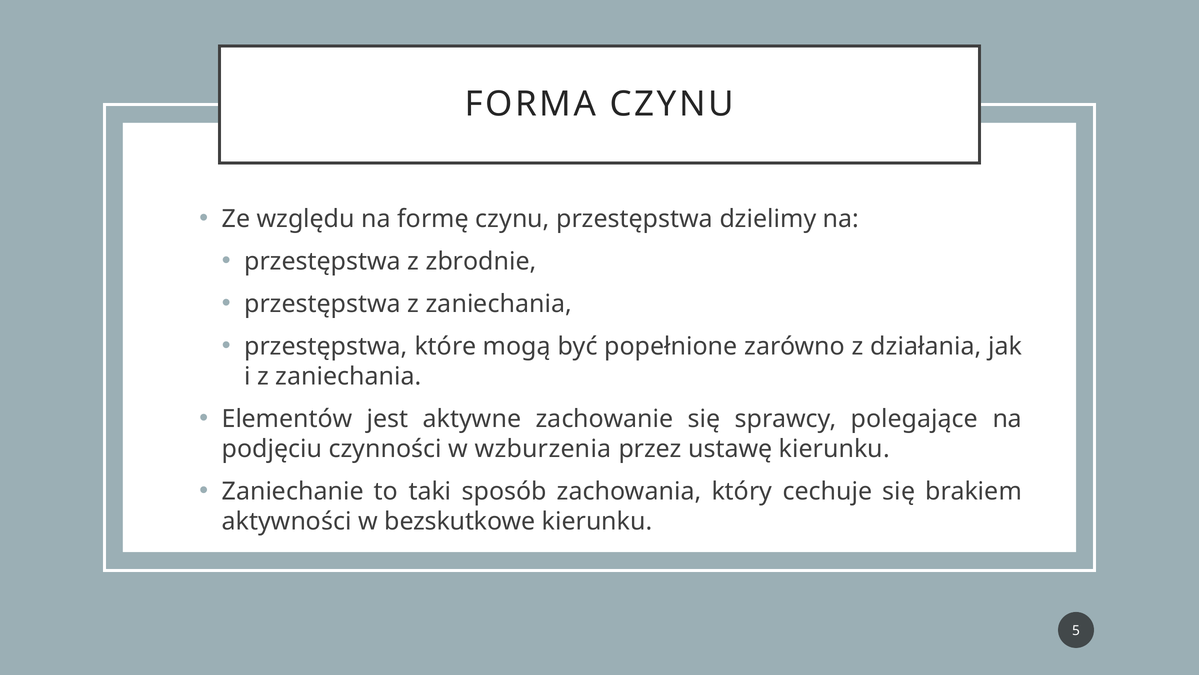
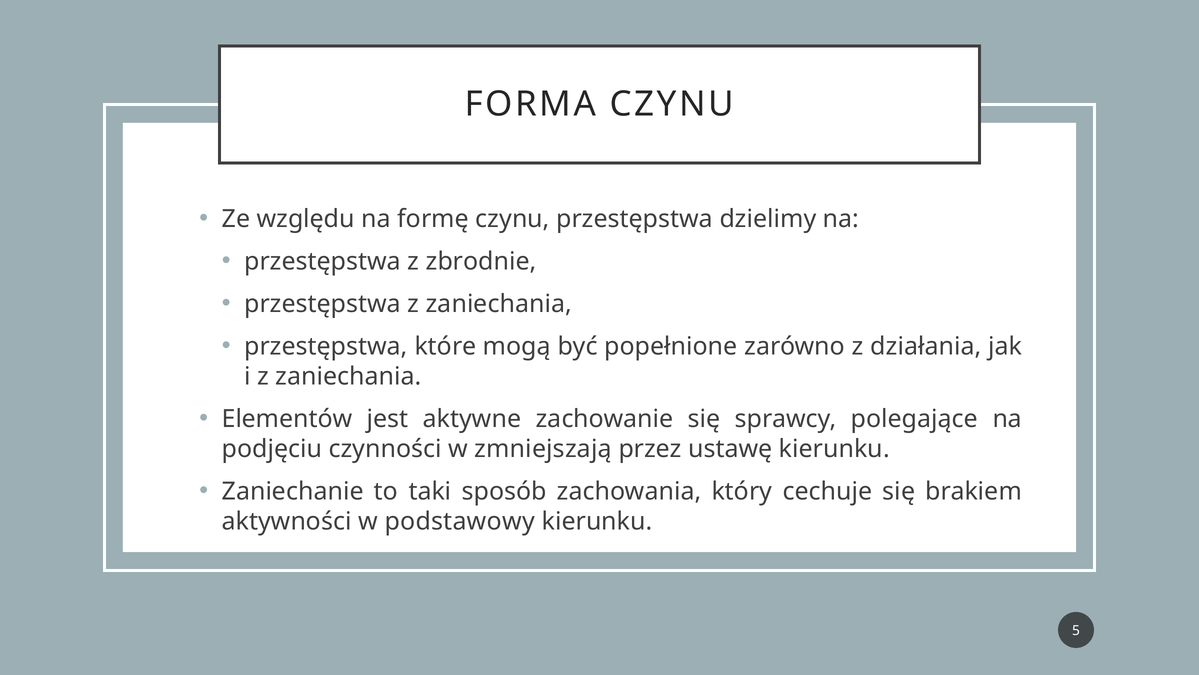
wzburzenia: wzburzenia -> zmniejszają (543, 449)
bezskutkowe: bezskutkowe -> podstawowy (460, 521)
